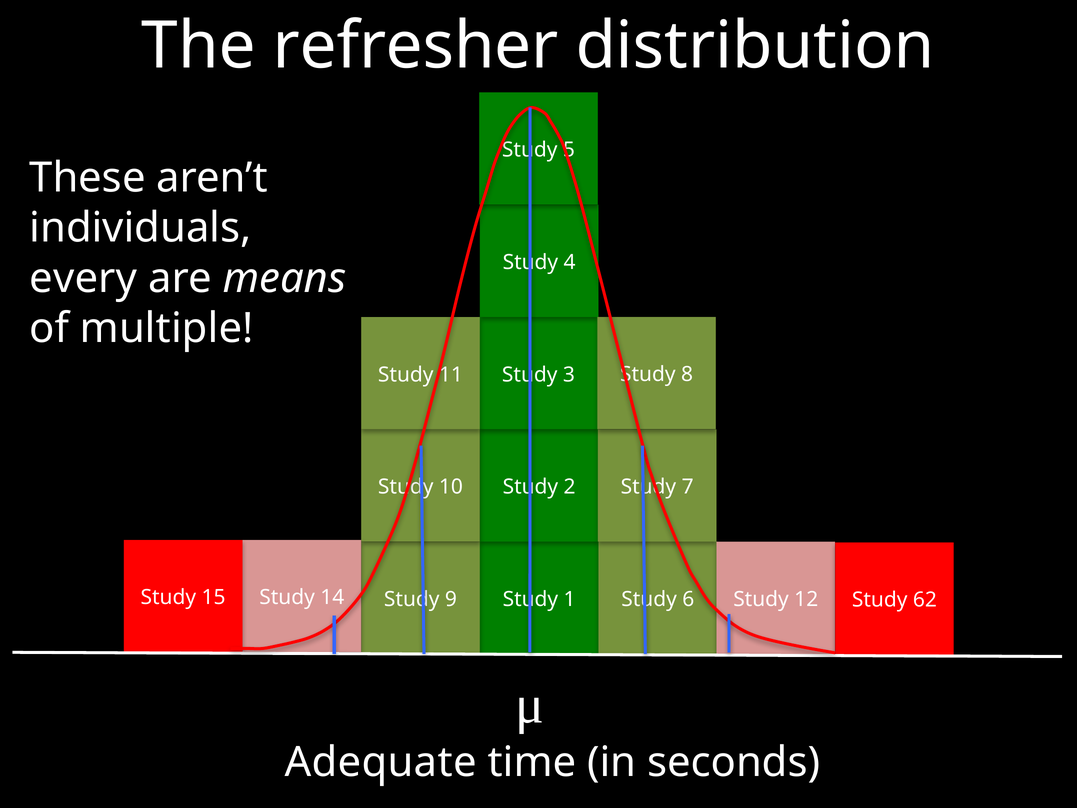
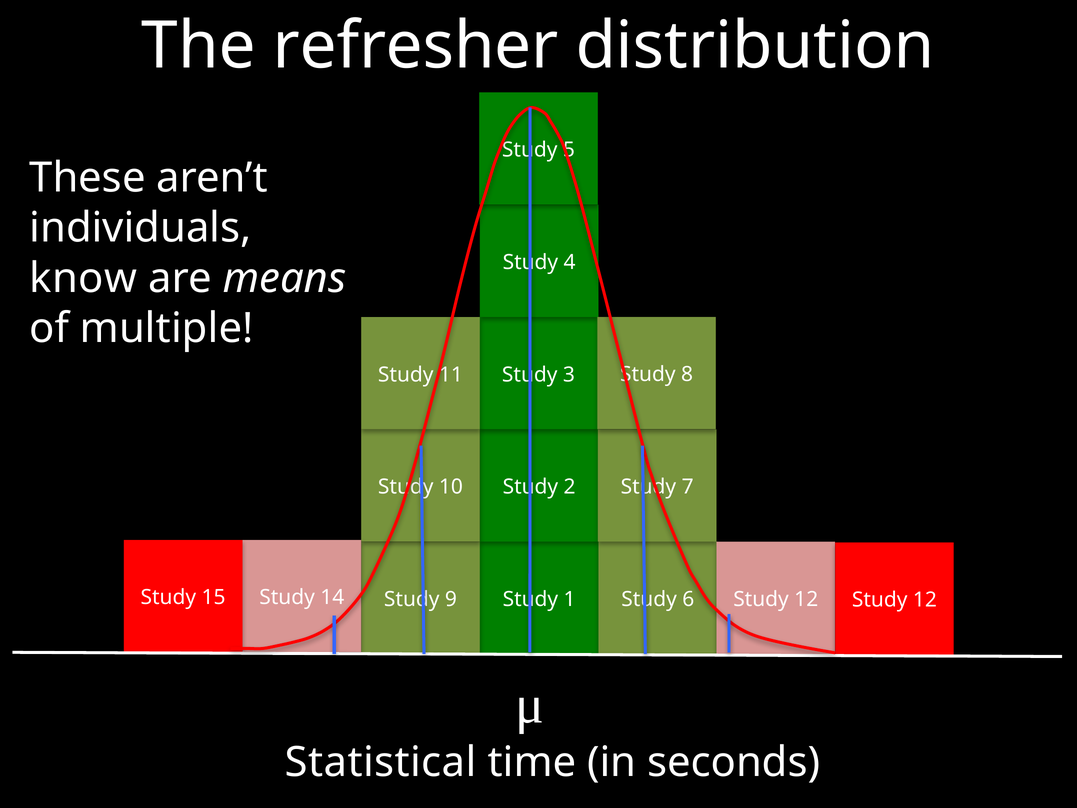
every: every -> know (83, 278)
62: 62 -> 12 (925, 600)
Adequate: Adequate -> Statistical (381, 762)
